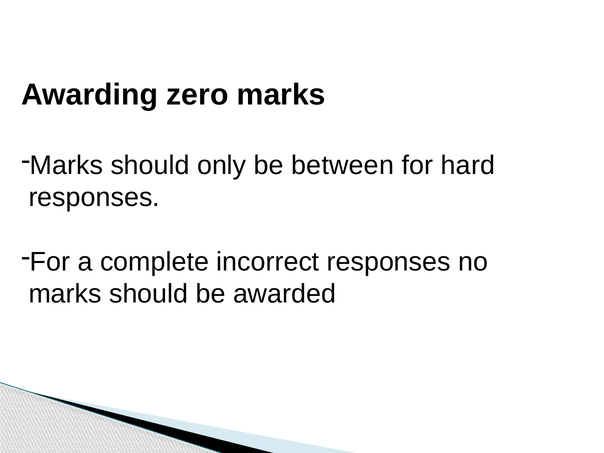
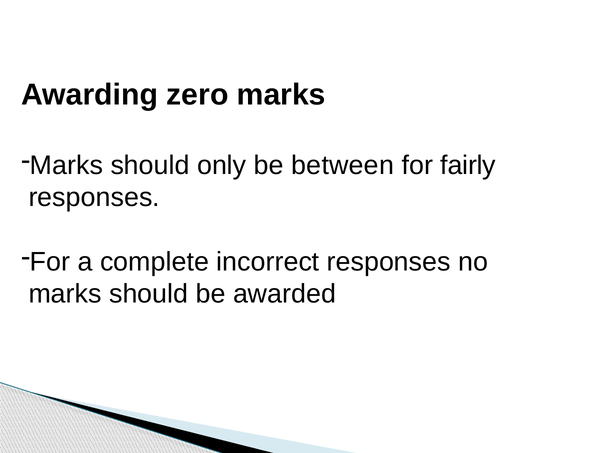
hard: hard -> fairly (468, 165)
